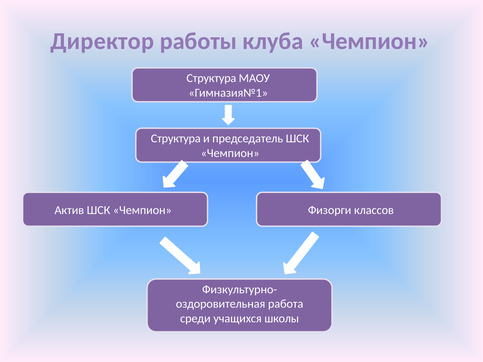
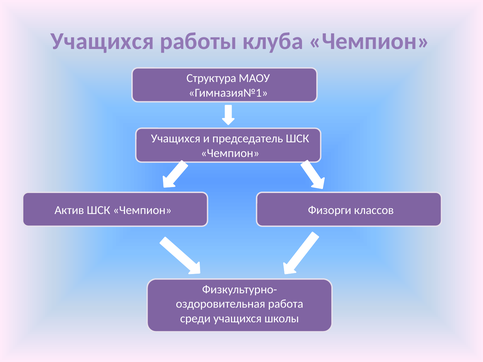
Директор: Директор -> Учащихся (102, 41)
Структура: Структура -> Учащихся (176, 139)
